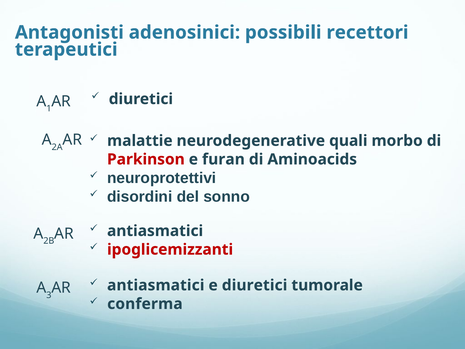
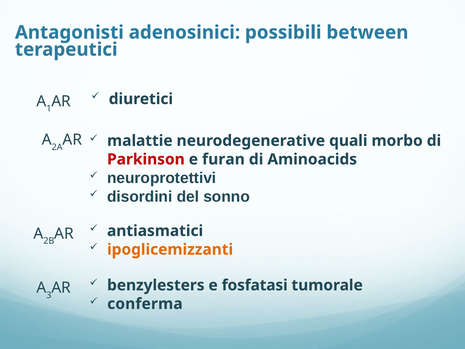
recettori: recettori -> between (367, 32)
ipoglicemizzanti colour: red -> orange (170, 249)
antiasmatici: antiasmatici -> benzylesters (156, 285)
e diuretici: diuretici -> fosfatasi (255, 285)
